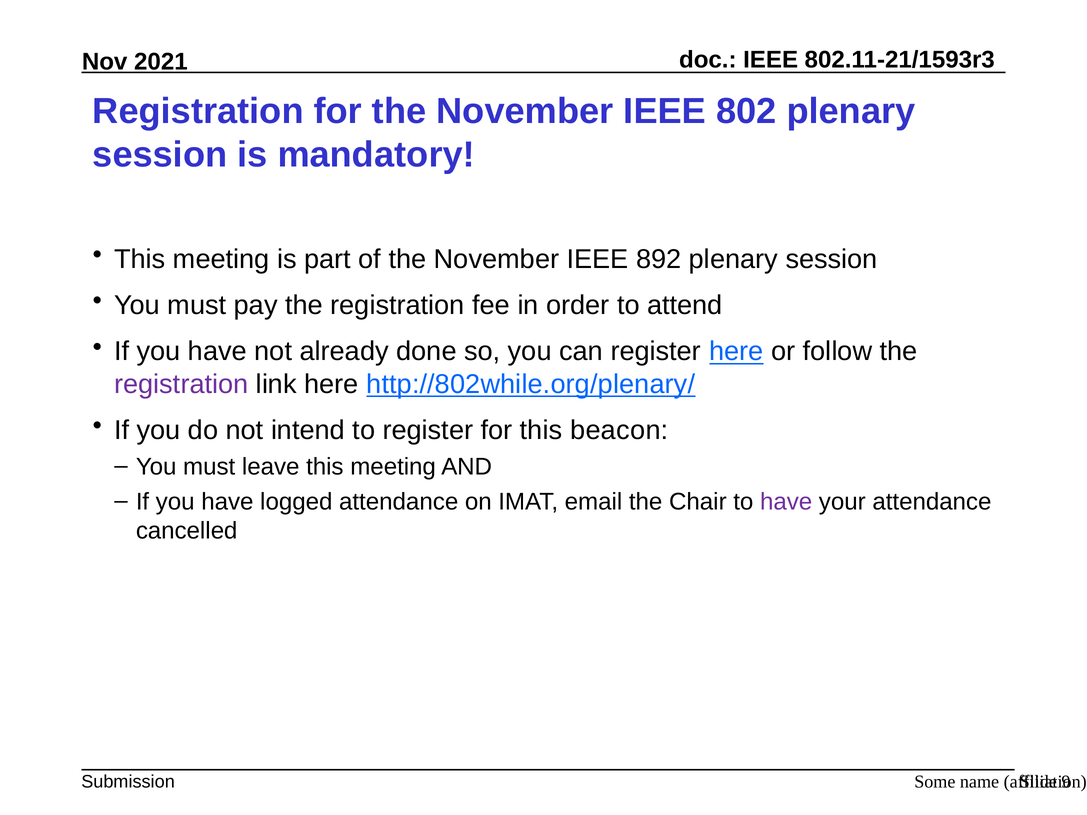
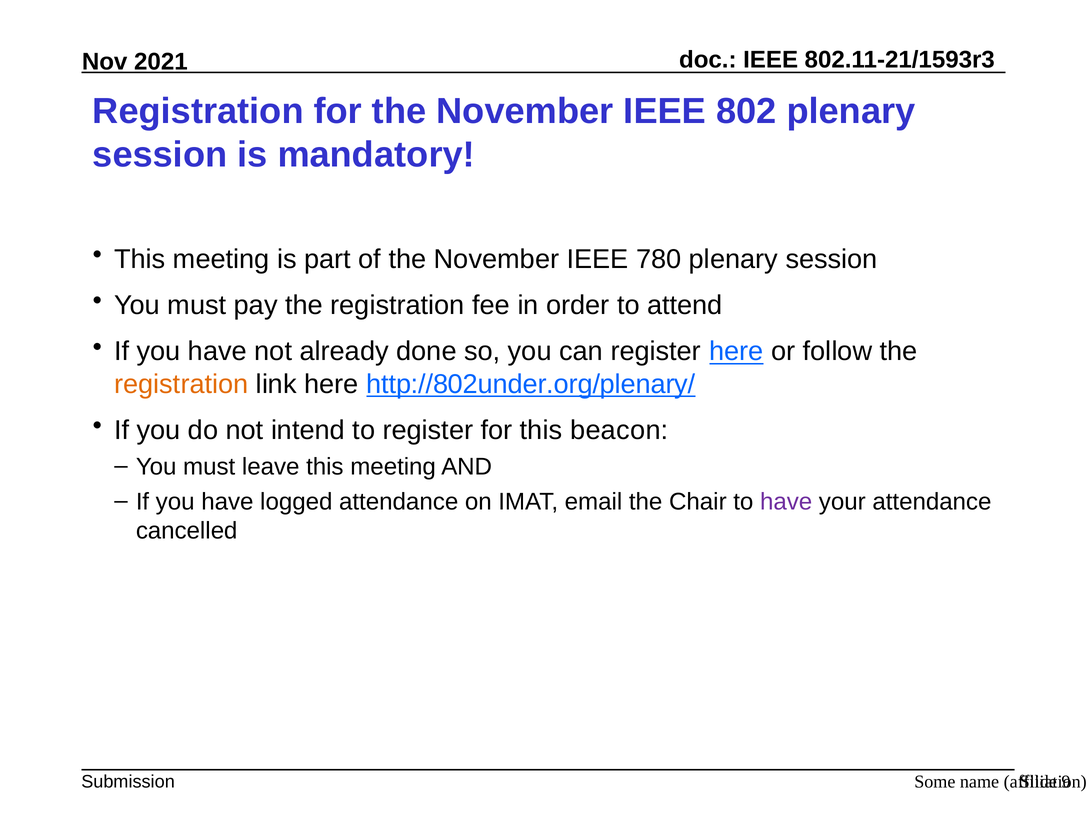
892: 892 -> 780 (659, 259)
registration colour: purple -> orange (181, 384)
http://802while.org/plenary/: http://802while.org/plenary/ -> http://802under.org/plenary/ (531, 384)
